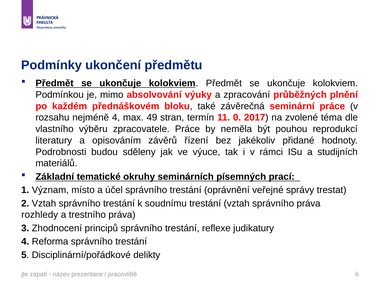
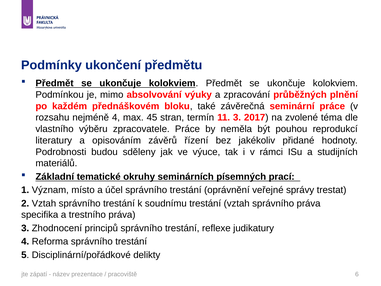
49: 49 -> 45 (152, 117)
11 0: 0 -> 3 (237, 117)
rozhledy: rozhledy -> specifika (40, 215)
